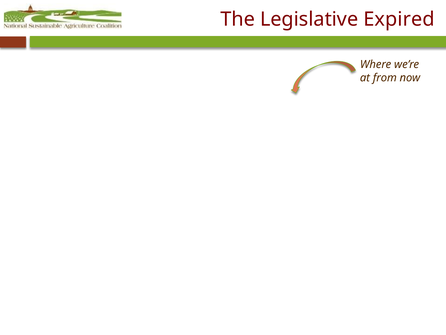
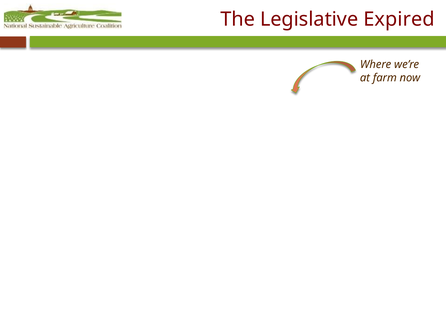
from: from -> farm (385, 78)
